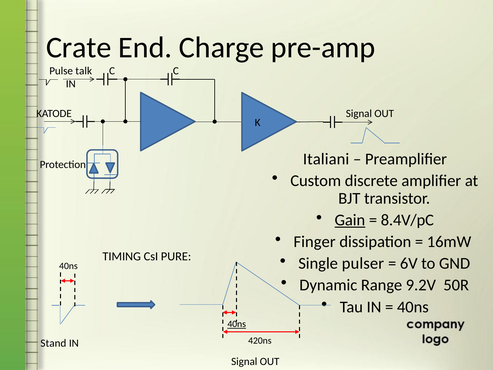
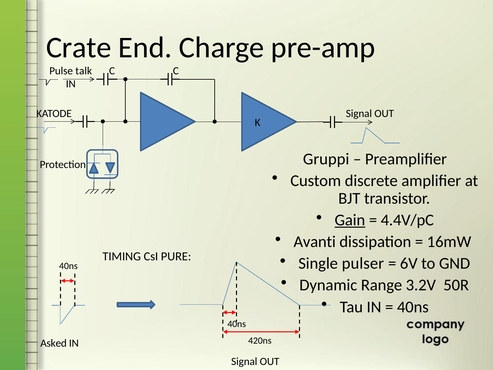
Italiani: Italiani -> Gruppi (326, 159)
8.4V/pC: 8.4V/pC -> 4.4V/pC (407, 220)
Finger: Finger -> Avanti (315, 242)
9.2V: 9.2V -> 3.2V (421, 285)
40ns underline: present -> none (237, 324)
Stand: Stand -> Asked (54, 343)
